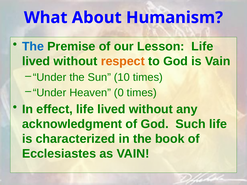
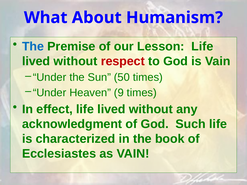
respect colour: orange -> red (123, 61)
10: 10 -> 50 (122, 77)
0: 0 -> 9 (119, 93)
